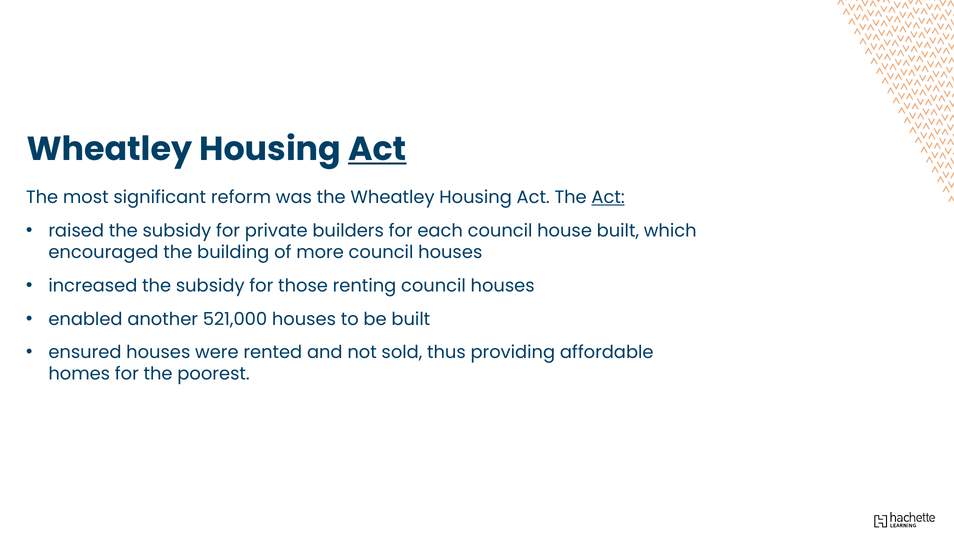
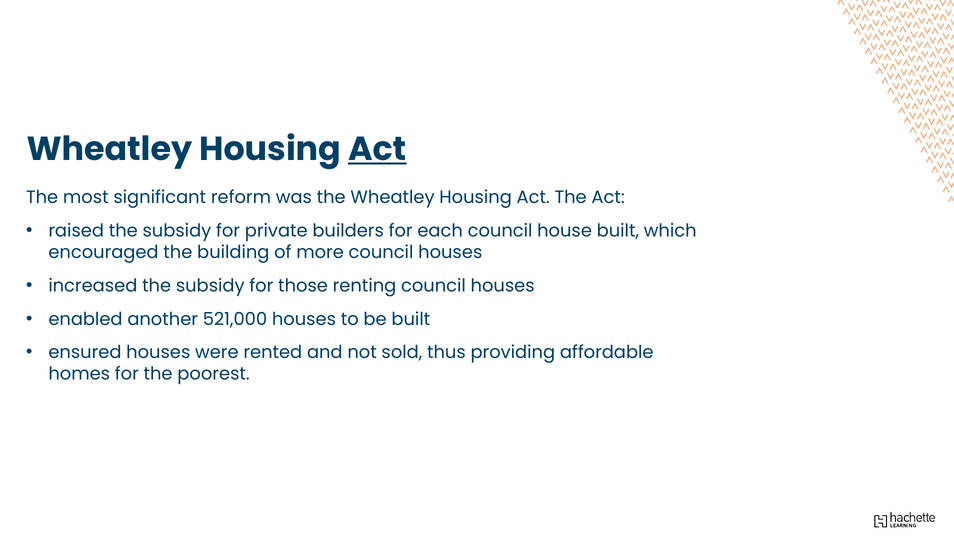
Act underline: present -> none (608, 197)
